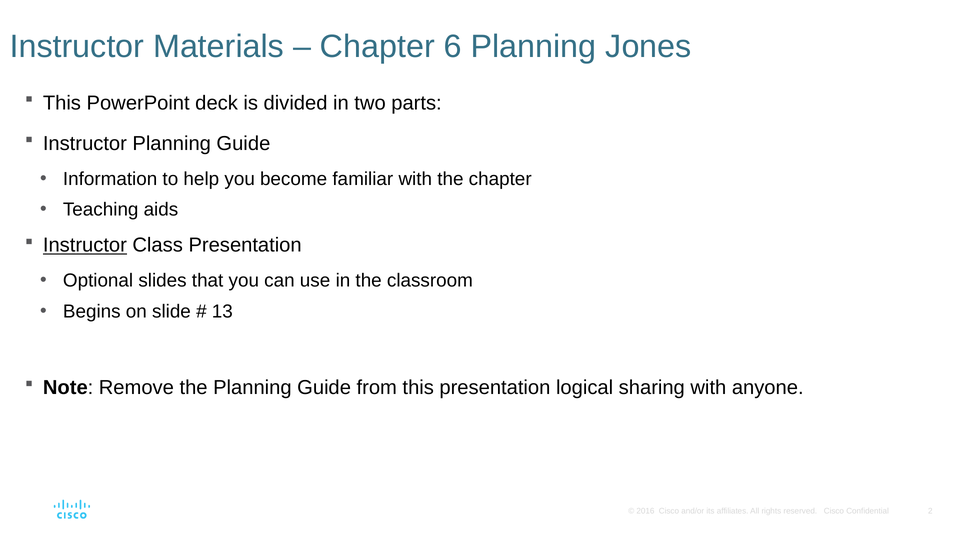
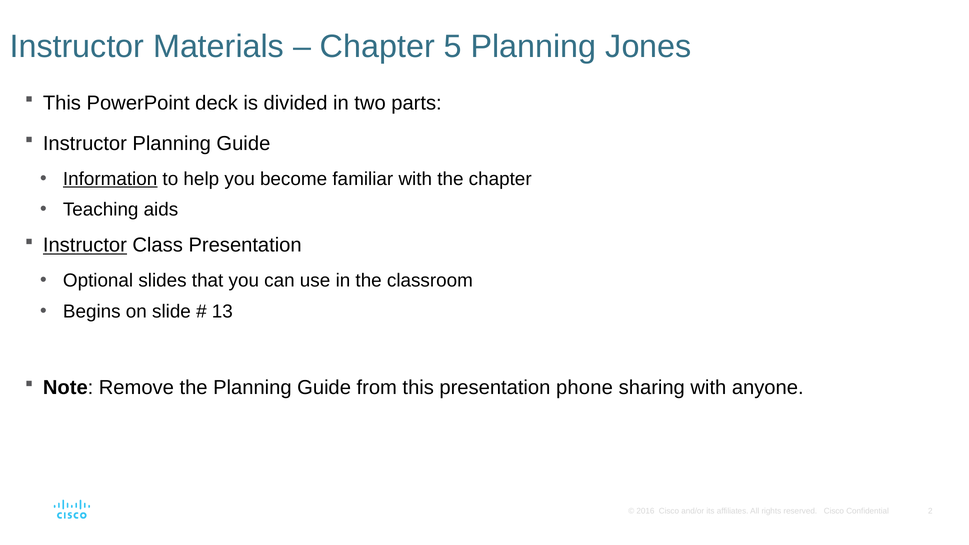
6: 6 -> 5 (453, 47)
Information underline: none -> present (110, 179)
logical: logical -> phone (584, 387)
